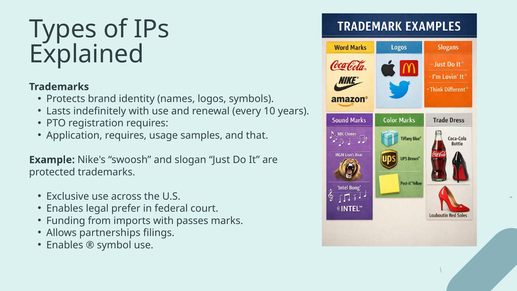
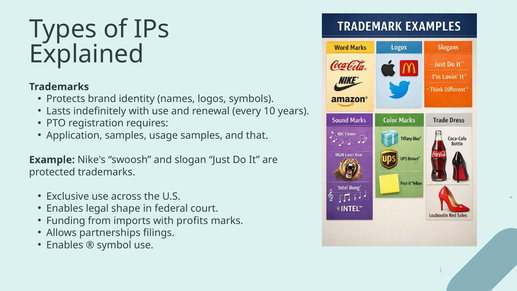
Application requires: requires -> samples (126, 135)
prefer: prefer -> shape (126, 208)
passes: passes -> profits (192, 221)
